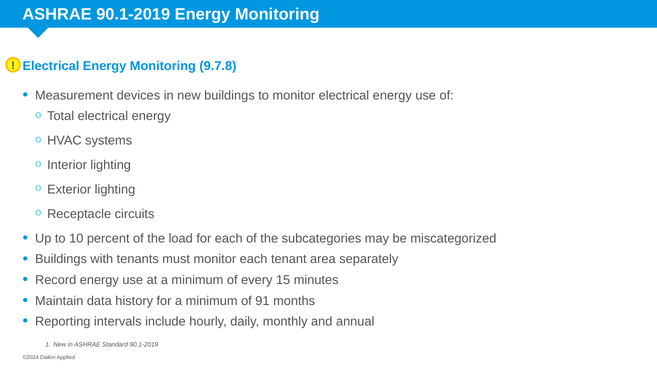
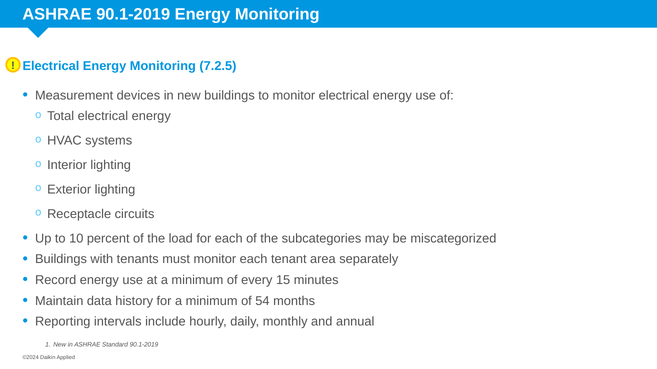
9.7.8: 9.7.8 -> 7.2.5 (218, 66)
91: 91 -> 54 (262, 301)
